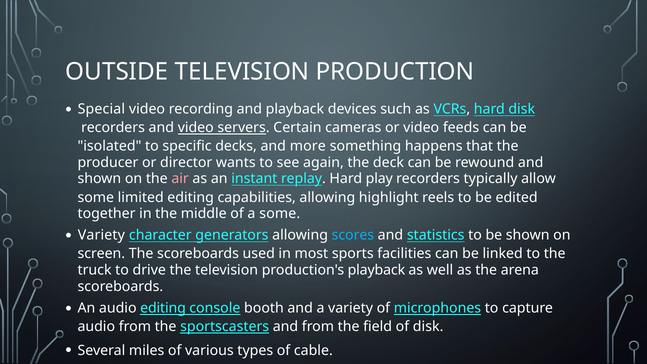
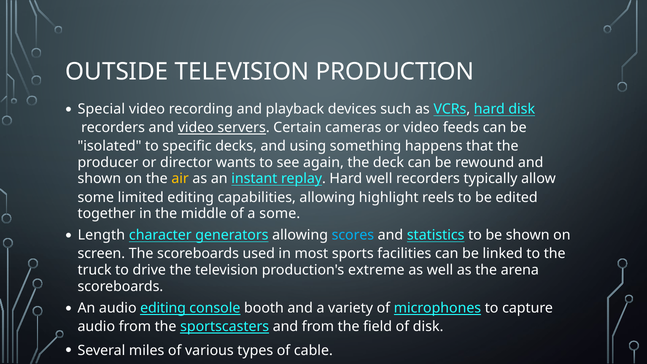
more: more -> using (308, 146)
air colour: pink -> yellow (180, 179)
Hard play: play -> well (379, 179)
Variety: Variety -> Length (101, 235)
production's playback: playback -> extreme (376, 270)
